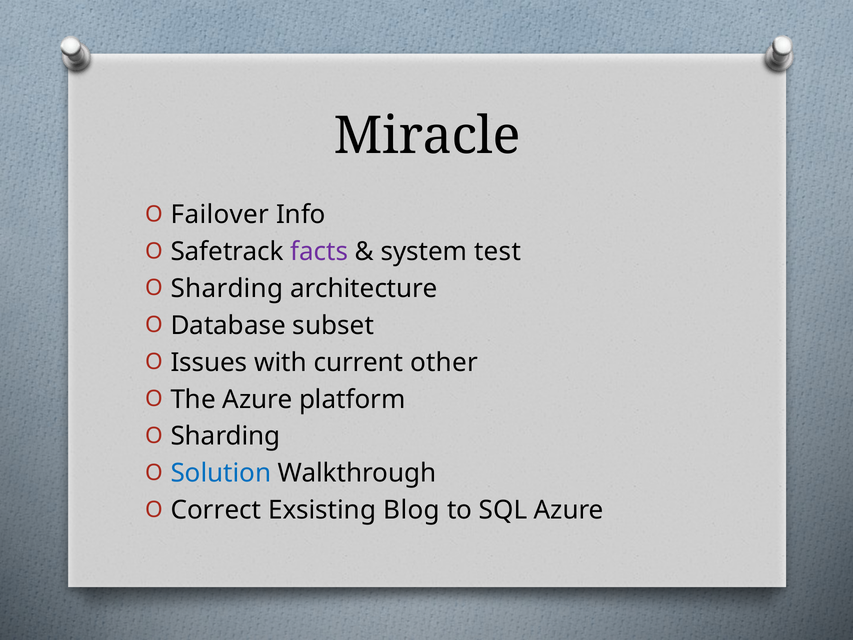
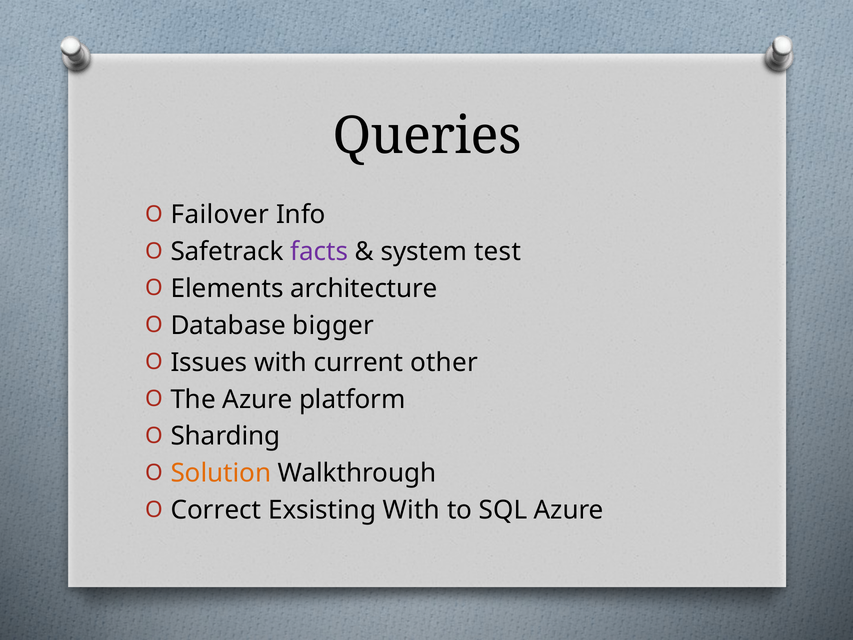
Miracle: Miracle -> Queries (427, 136)
Sharding: Sharding -> Elements (227, 288)
subset: subset -> bigger (333, 325)
Solution colour: blue -> orange (221, 473)
Exsisting Blog: Blog -> With (411, 510)
